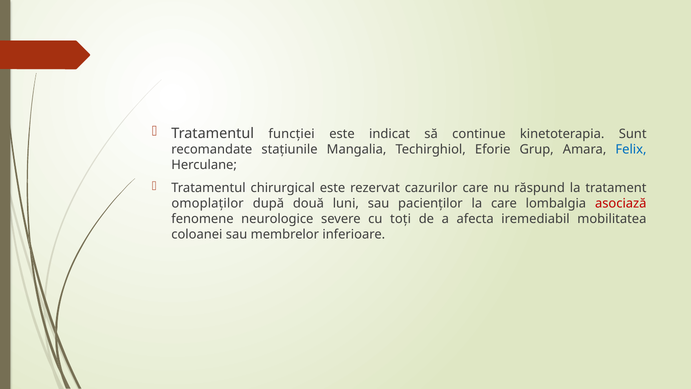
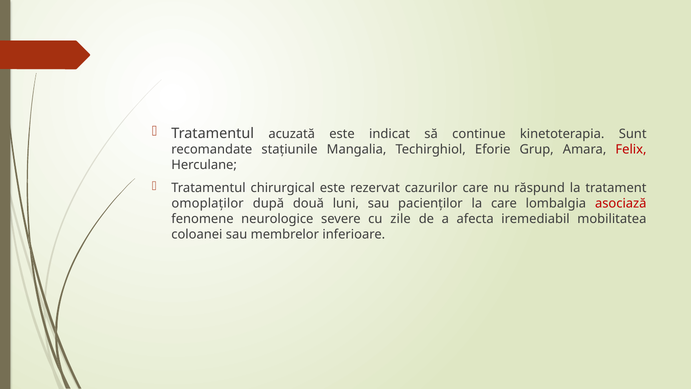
funcției: funcției -> acuzată (292, 134)
Felix colour: blue -> red (631, 149)
toți: toți -> zile (401, 219)
